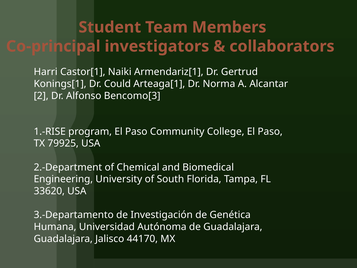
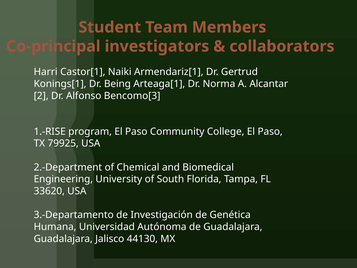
Could: Could -> Being (117, 84)
44170: 44170 -> 44130 (142, 239)
